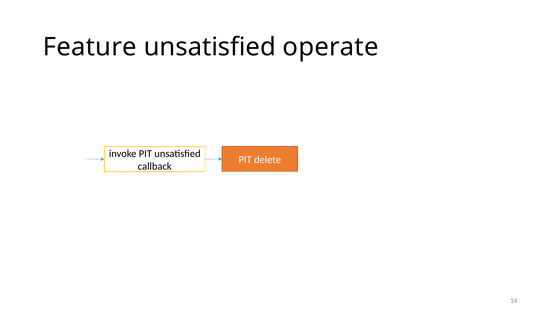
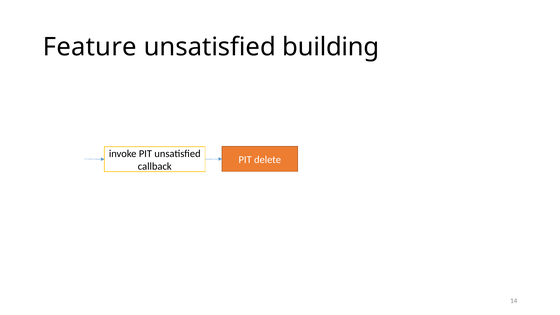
operate: operate -> building (331, 47)
